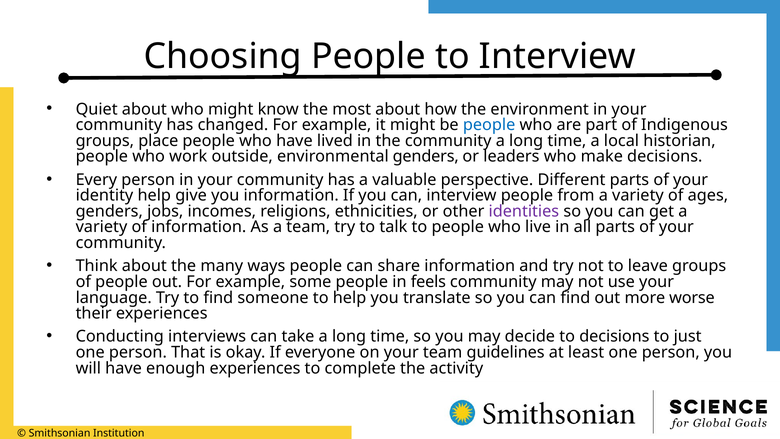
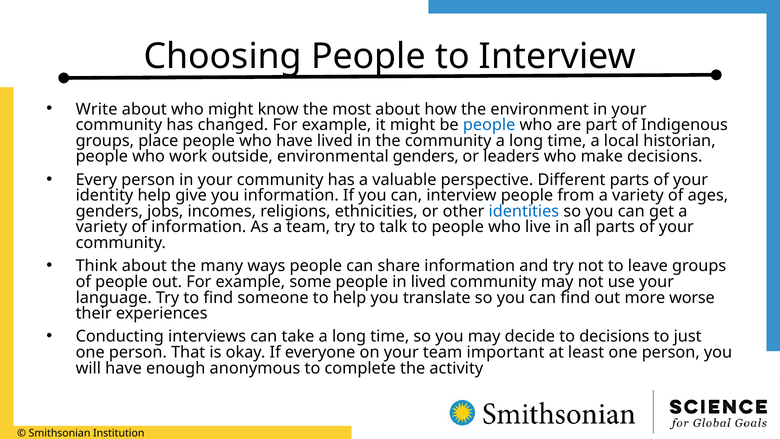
Quiet: Quiet -> Write (97, 109)
identities colour: purple -> blue (524, 211)
in feels: feels -> lived (428, 282)
guidelines: guidelines -> important (505, 352)
enough experiences: experiences -> anonymous (255, 368)
